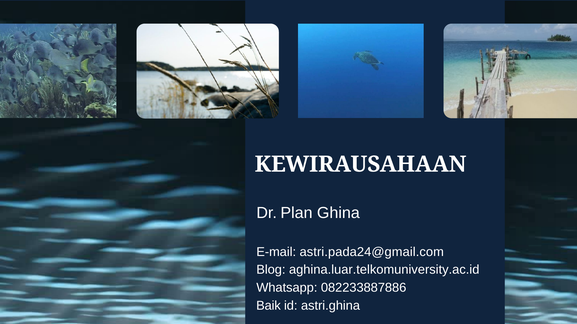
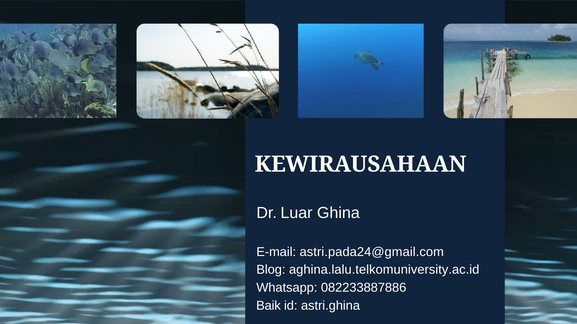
Plan: Plan -> Luar (296, 213)
aghina.luar.telkomuniversity.ac.id: aghina.luar.telkomuniversity.ac.id -> aghina.lalu.telkomuniversity.ac.id (384, 270)
